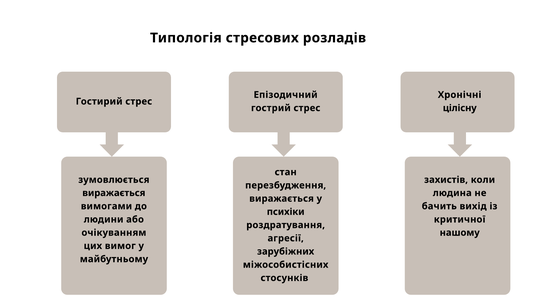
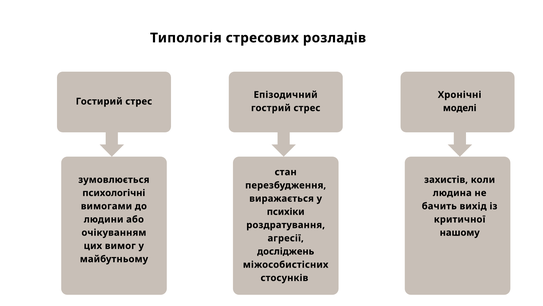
цілісну: цілісну -> моделі (460, 108)
виражається: виражається -> психологічні (114, 193)
зарубіжних: зарубіжних -> досліджень (286, 251)
